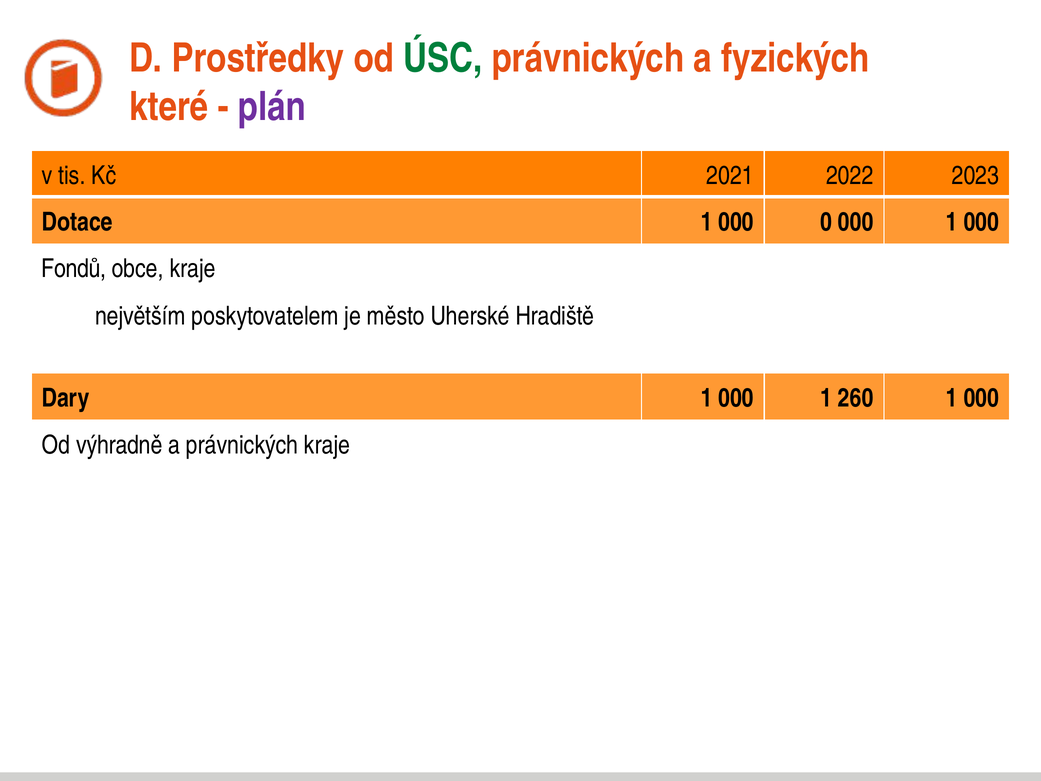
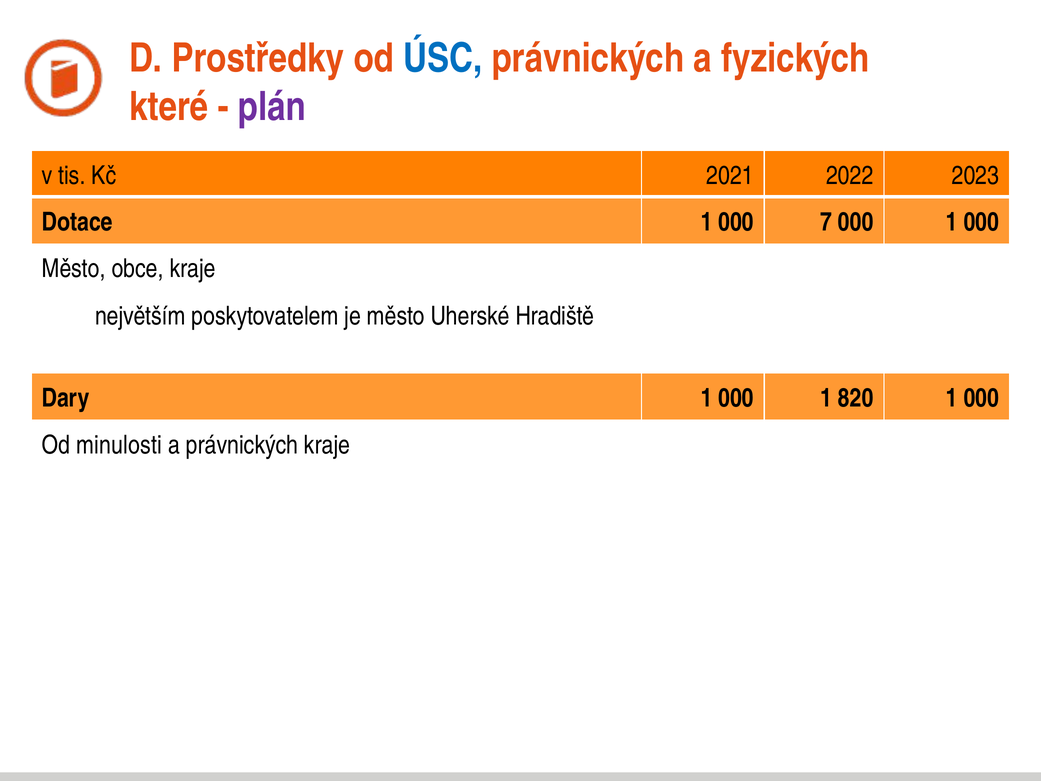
ÚSC colour: green -> blue (443, 58)
0: 0 -> 7 (826, 222)
Fondů: Fondů -> Město (74, 269)
260: 260 -> 820 (856, 398)
výhradně: výhradně -> minulosti (119, 445)
